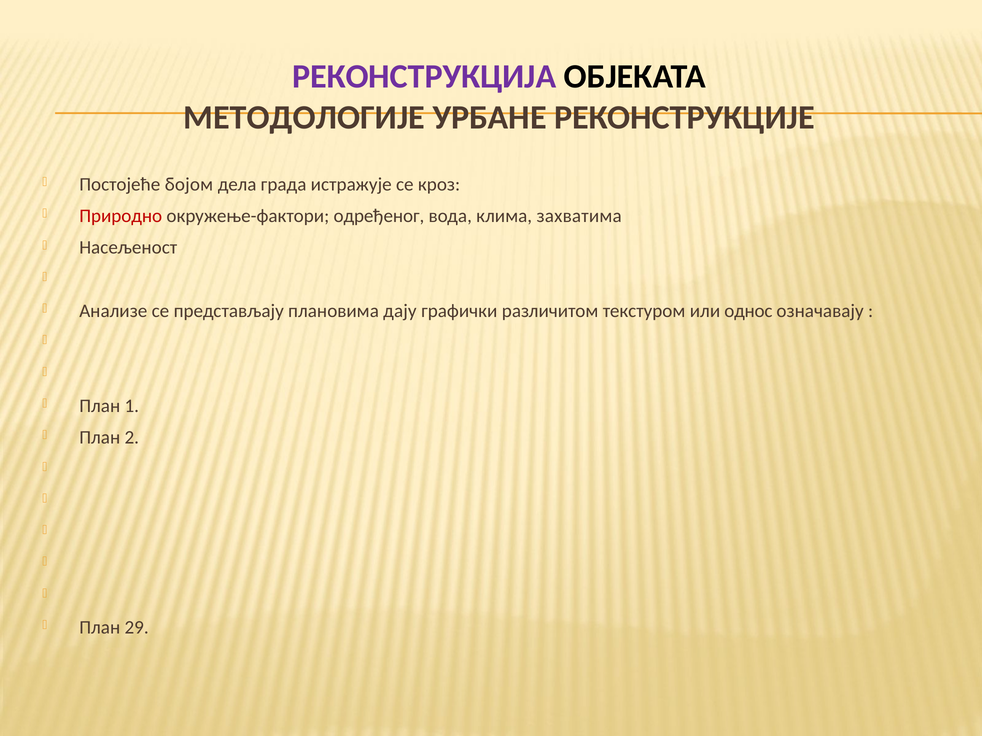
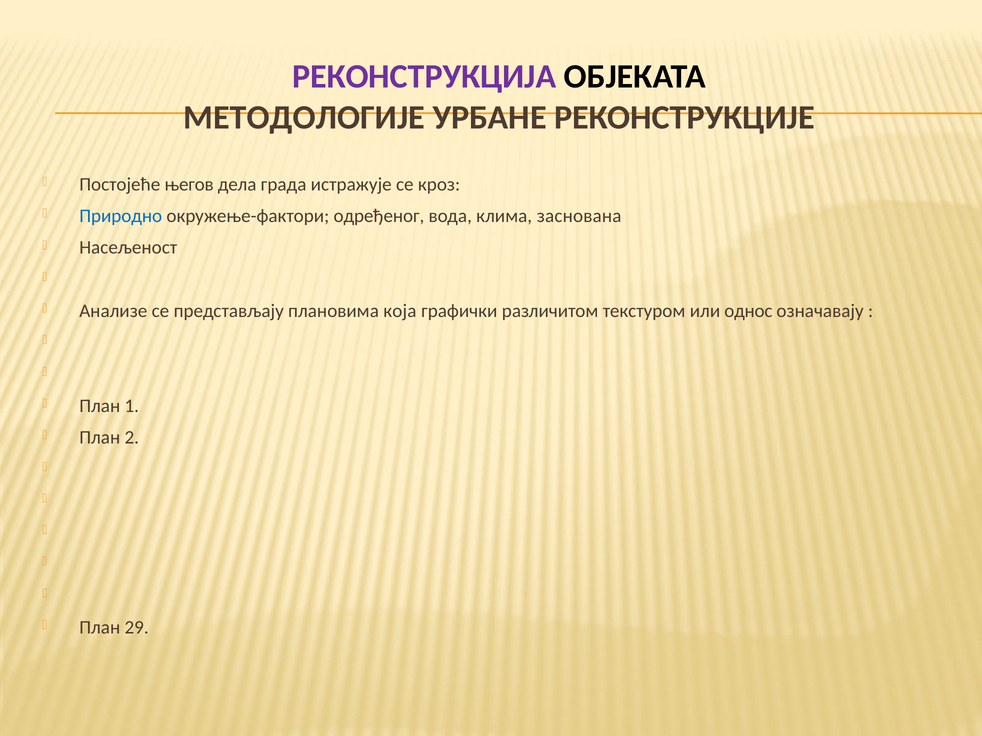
бојом: бојом -> његов (189, 185)
Природно colour: red -> blue (121, 216)
захватима: захватима -> заснована (579, 216)
дају: дају -> која (400, 311)
